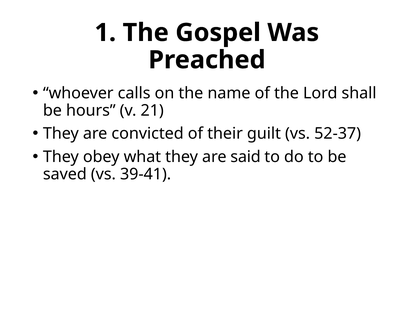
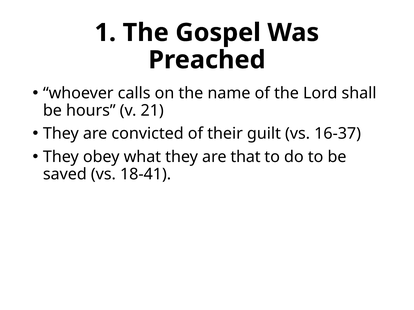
52-37: 52-37 -> 16-37 (338, 134)
said: said -> that (246, 157)
39-41: 39-41 -> 18-41 (146, 174)
